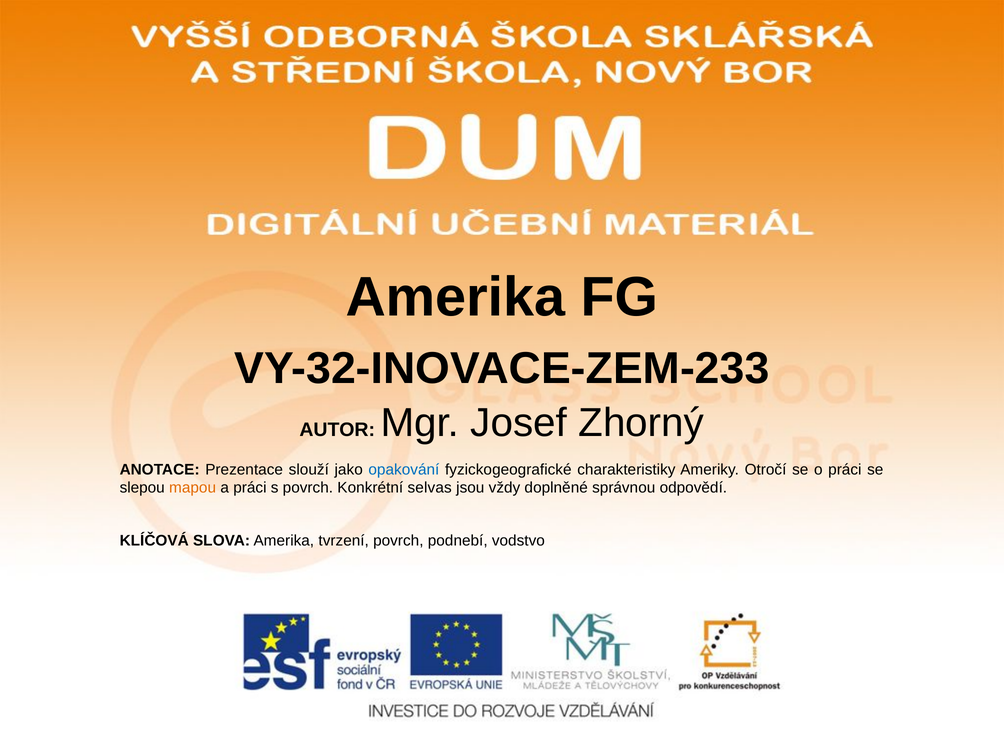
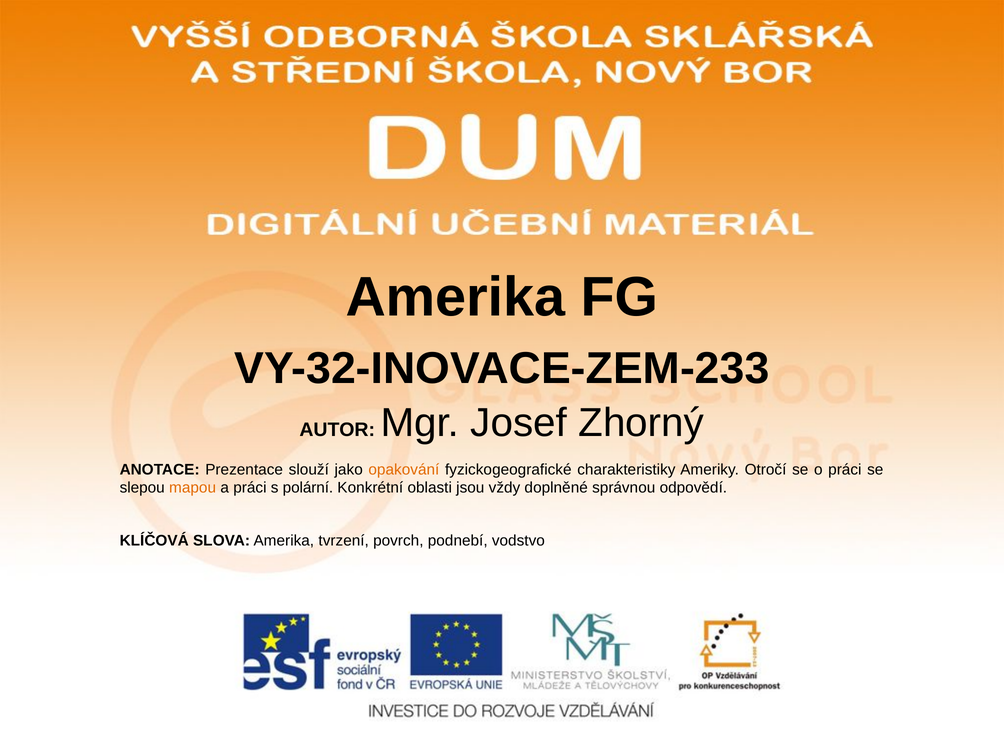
opakování colour: blue -> orange (404, 470)
s povrch: povrch -> polární (308, 488)
selvas: selvas -> oblasti (430, 488)
